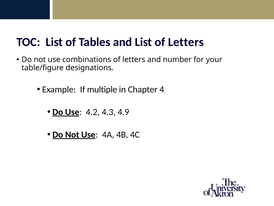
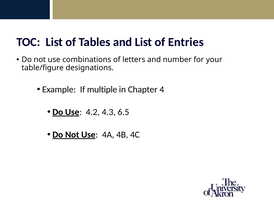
List of Letters: Letters -> Entries (186, 42)
4.9: 4.9 -> 6.5 (123, 112)
